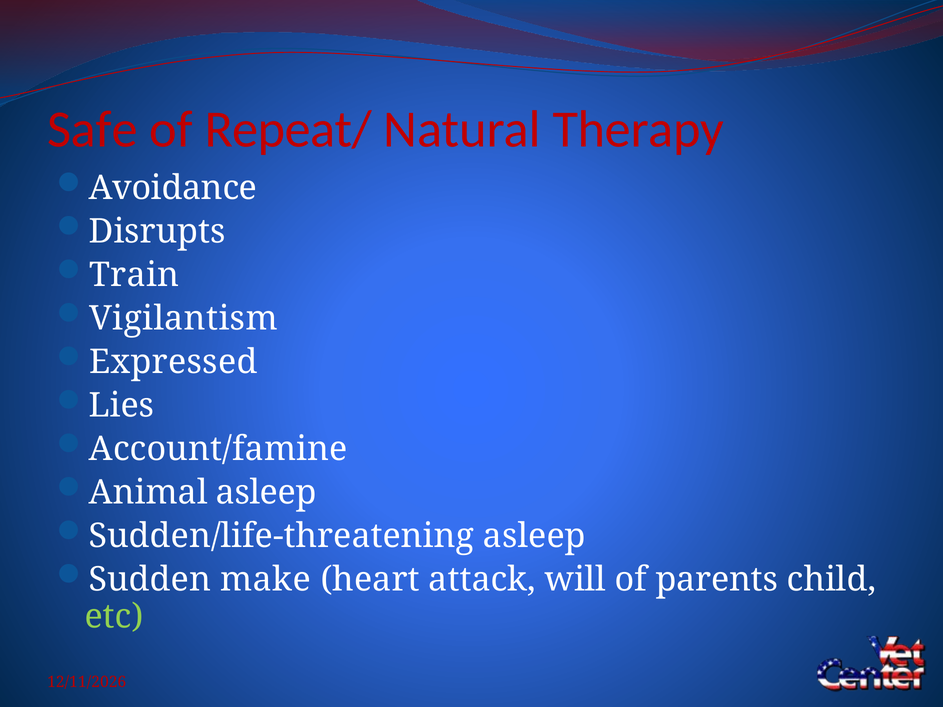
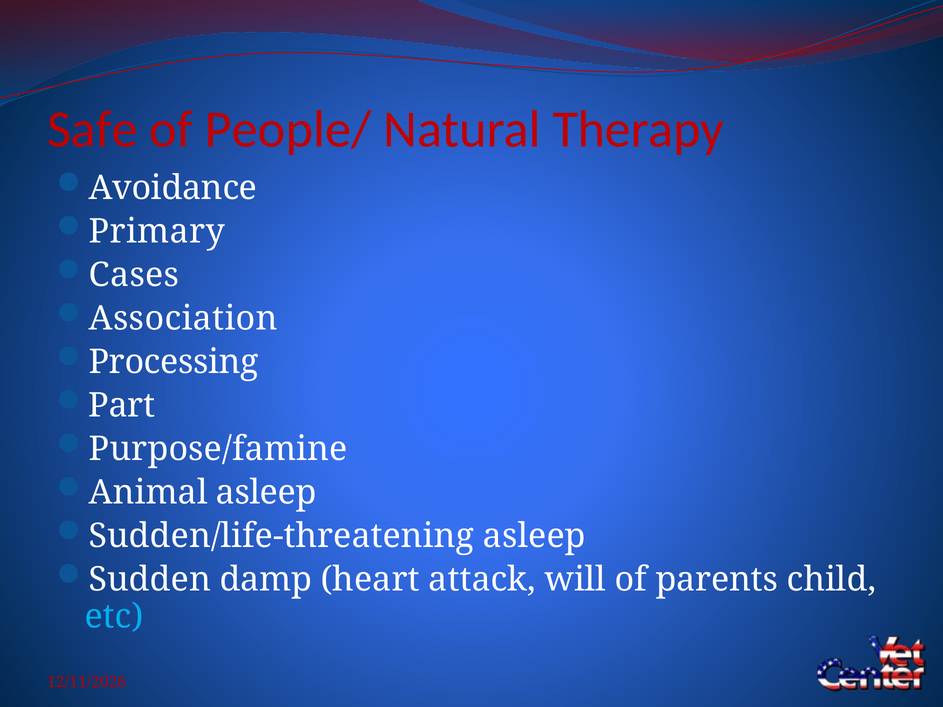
Repeat/: Repeat/ -> People/ (288, 129)
Disrupts: Disrupts -> Primary (157, 231)
Train: Train -> Cases (134, 275)
Vigilantism: Vigilantism -> Association (183, 319)
Expressed: Expressed -> Processing (174, 362)
Lies: Lies -> Part (122, 406)
Account/famine: Account/famine -> Purpose/famine (218, 449)
make: make -> damp (266, 580)
etc colour: light green -> light blue (114, 617)
